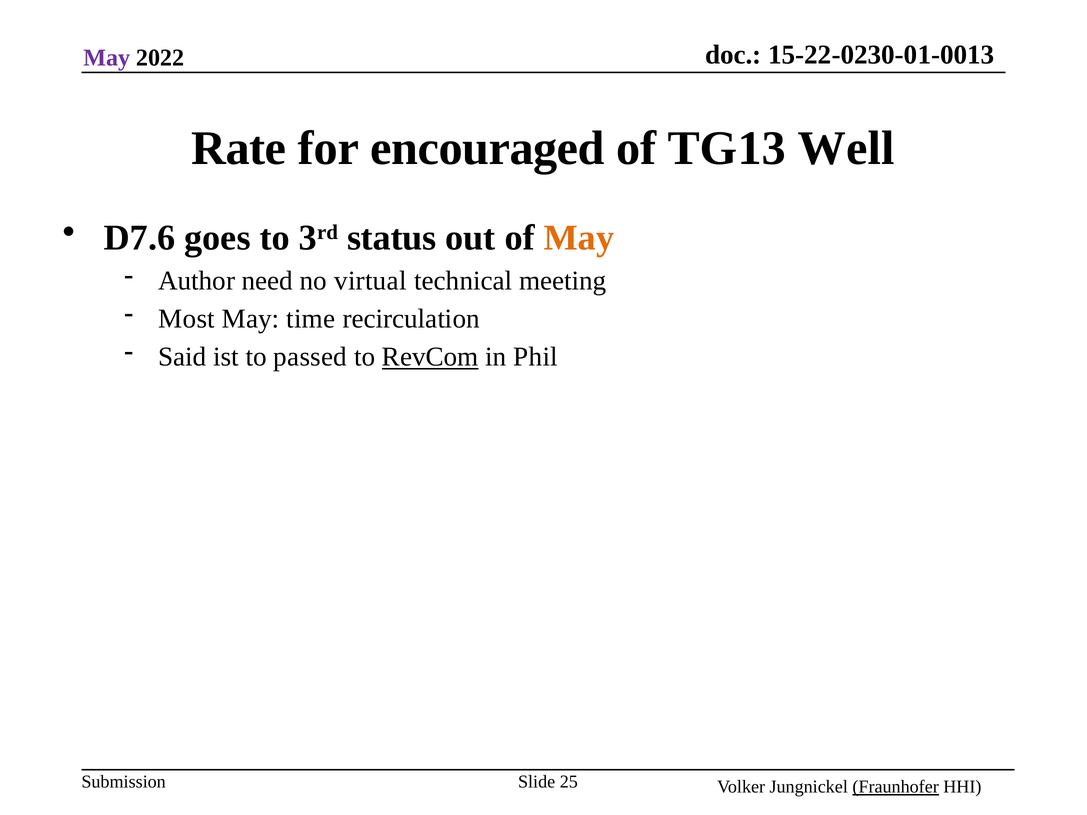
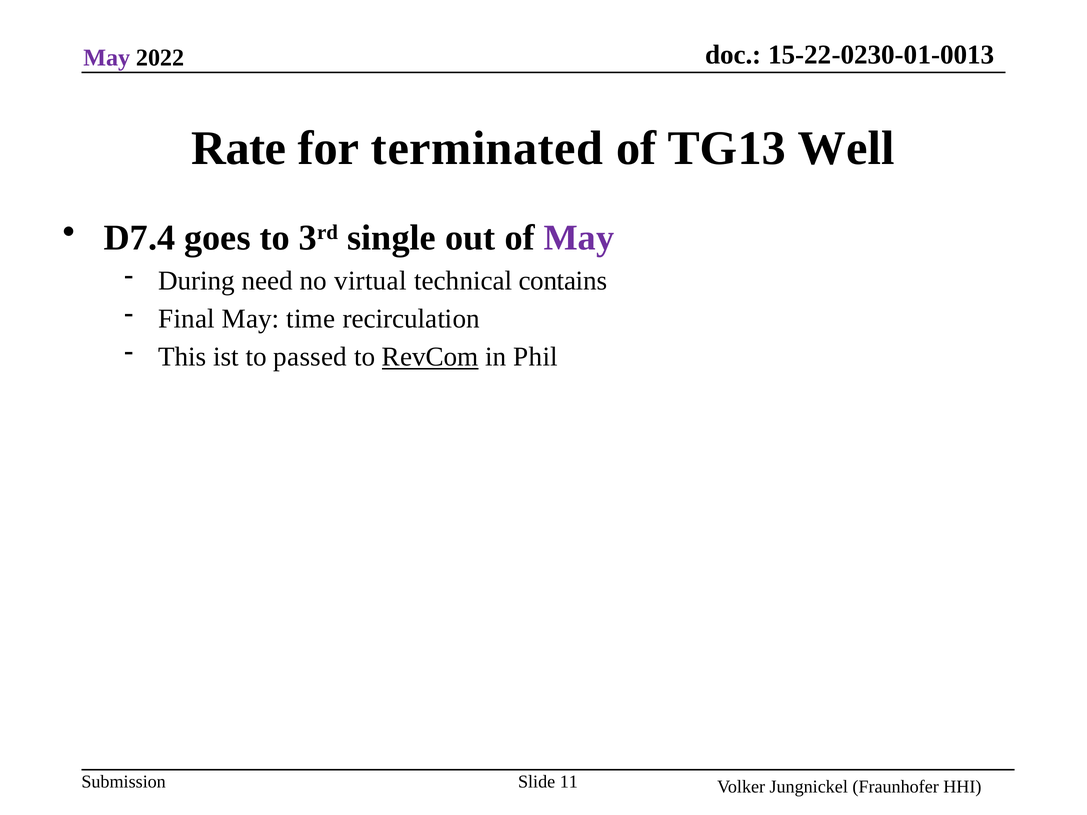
encouraged: encouraged -> terminated (487, 148)
D7.6: D7.6 -> D7.4 (139, 238)
status: status -> single (392, 238)
May colour: orange -> purple (579, 238)
Author: Author -> During (197, 281)
meeting: meeting -> contains (563, 281)
Most: Most -> Final (187, 319)
Said: Said -> This (182, 357)
25: 25 -> 11 (569, 782)
Fraunhofer underline: present -> none (896, 787)
